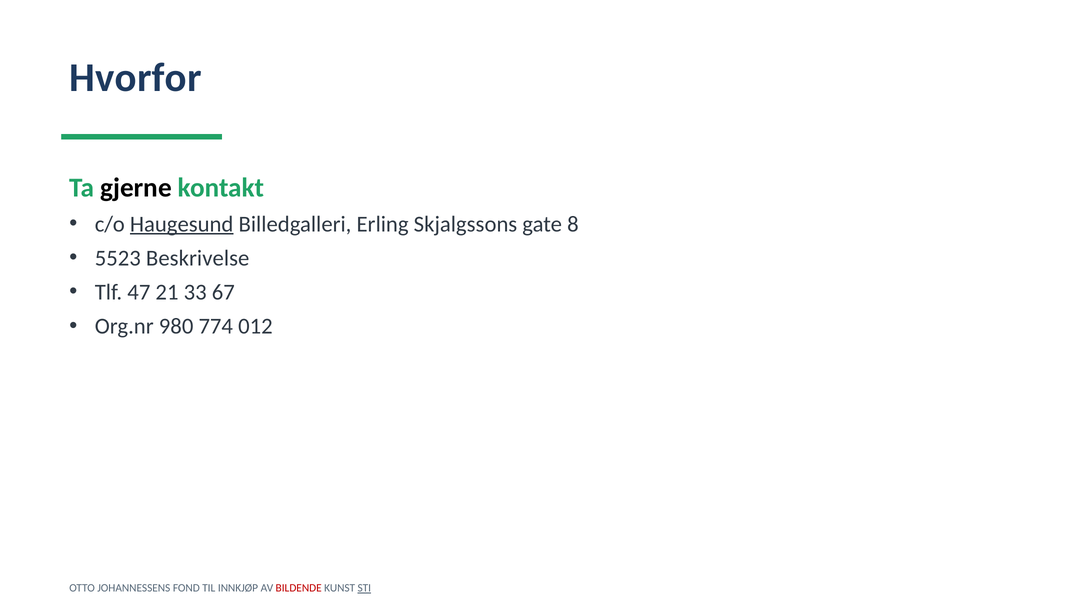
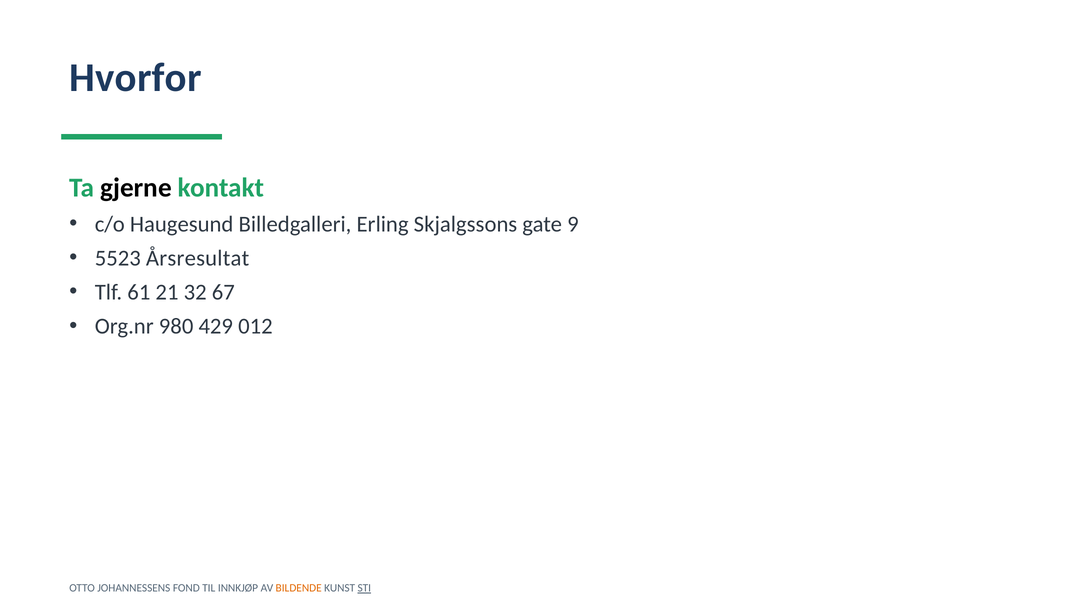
Haugesund underline: present -> none (182, 224)
8: 8 -> 9 (573, 224)
Beskrivelse: Beskrivelse -> Årsresultat (198, 258)
47: 47 -> 61 (139, 292)
33: 33 -> 32 (195, 292)
774: 774 -> 429 (216, 326)
BILDENDE colour: red -> orange (299, 588)
